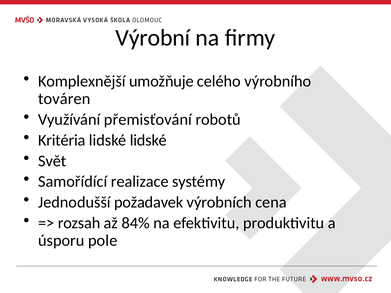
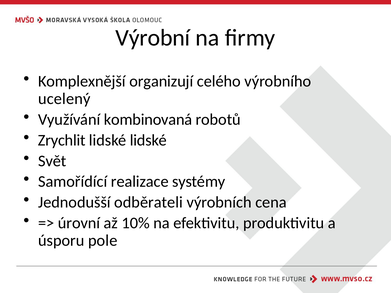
umožňuje: umožňuje -> organizují (161, 81)
továren: továren -> ucelený (64, 99)
přemisťování: přemisťování -> kombinovaná (148, 120)
Kritéria: Kritéria -> Zrychlit (62, 140)
požadavek: požadavek -> odběrateli (149, 202)
rozsah: rozsah -> úrovní (79, 223)
84%: 84% -> 10% (136, 223)
